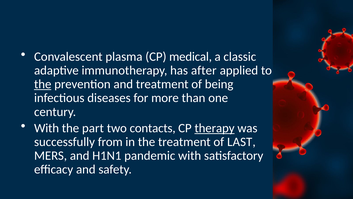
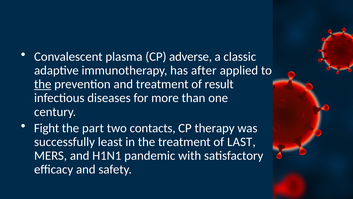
medical: medical -> adverse (191, 57)
being: being -> result (219, 84)
With: With -> Fight (47, 128)
therapy underline: present -> none (215, 128)
from: from -> least (110, 142)
